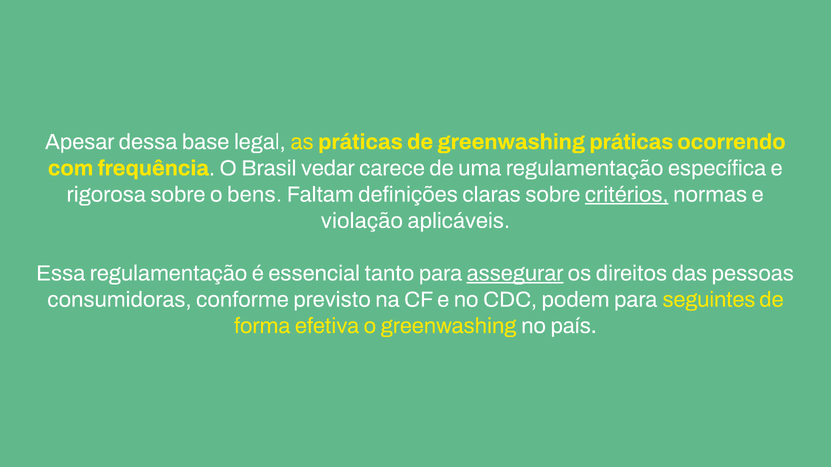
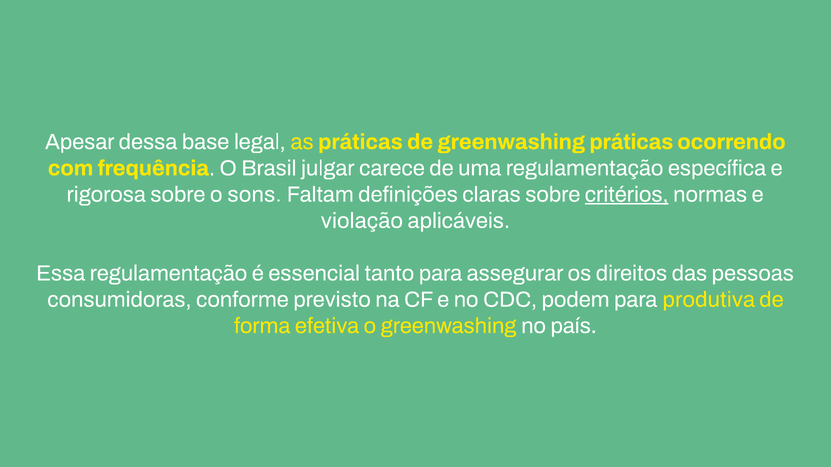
vedar: vedar -> julgar (328, 168)
bens: bens -> sons (254, 195)
assegurar underline: present -> none (515, 274)
seguintes: seguintes -> produtiva (709, 300)
